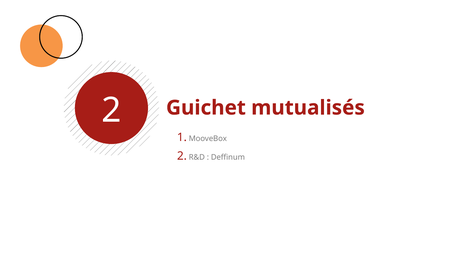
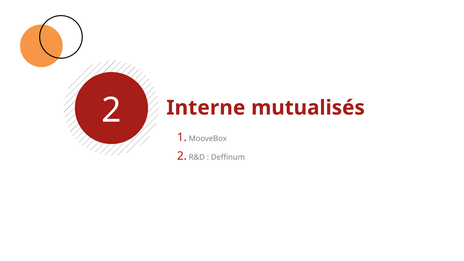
Guichet: Guichet -> Interne (206, 108)
